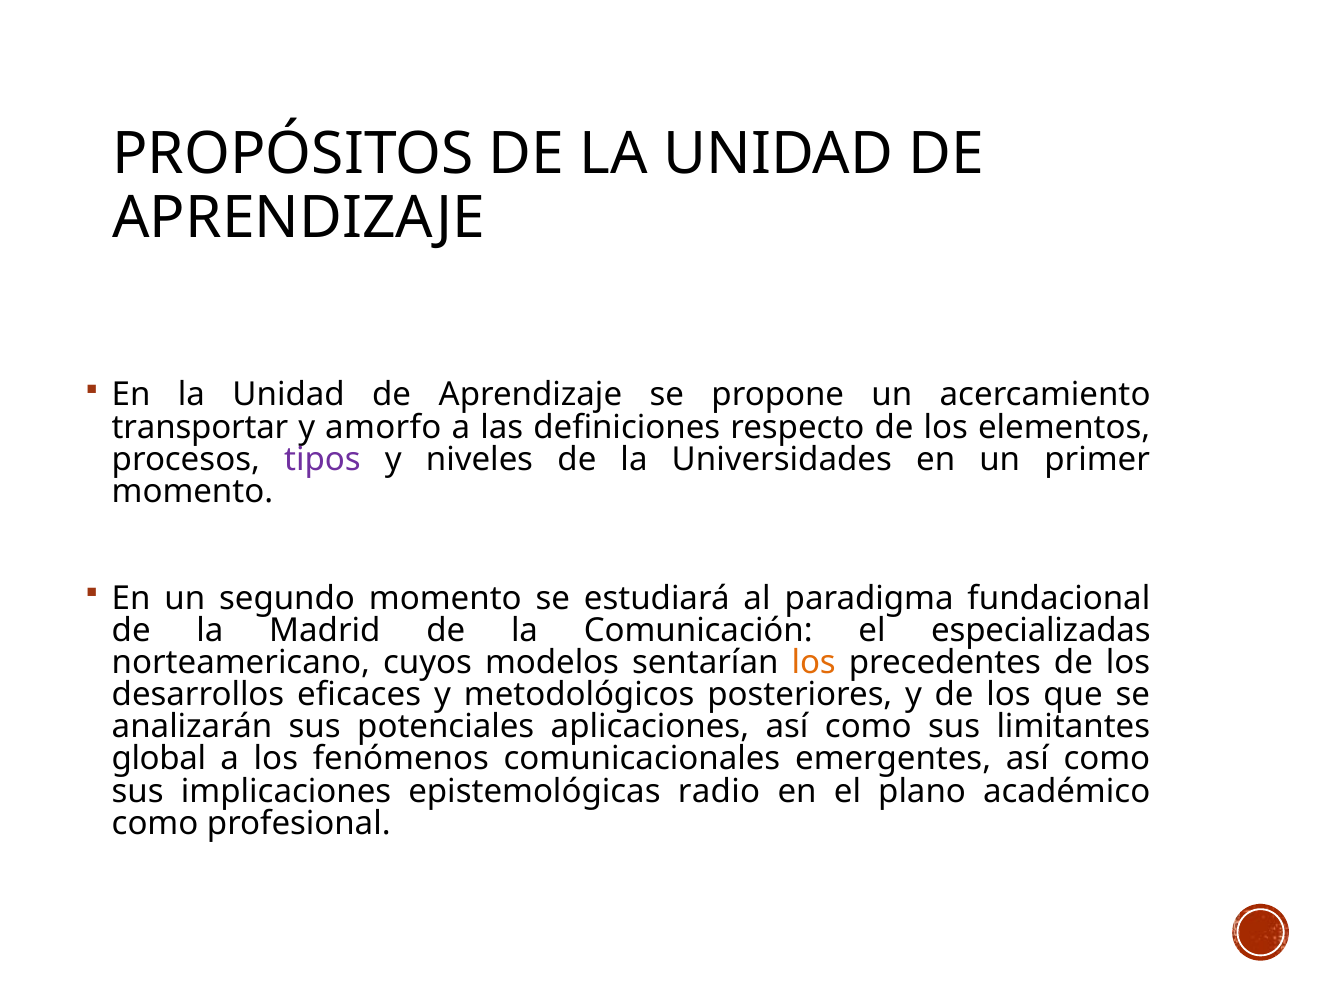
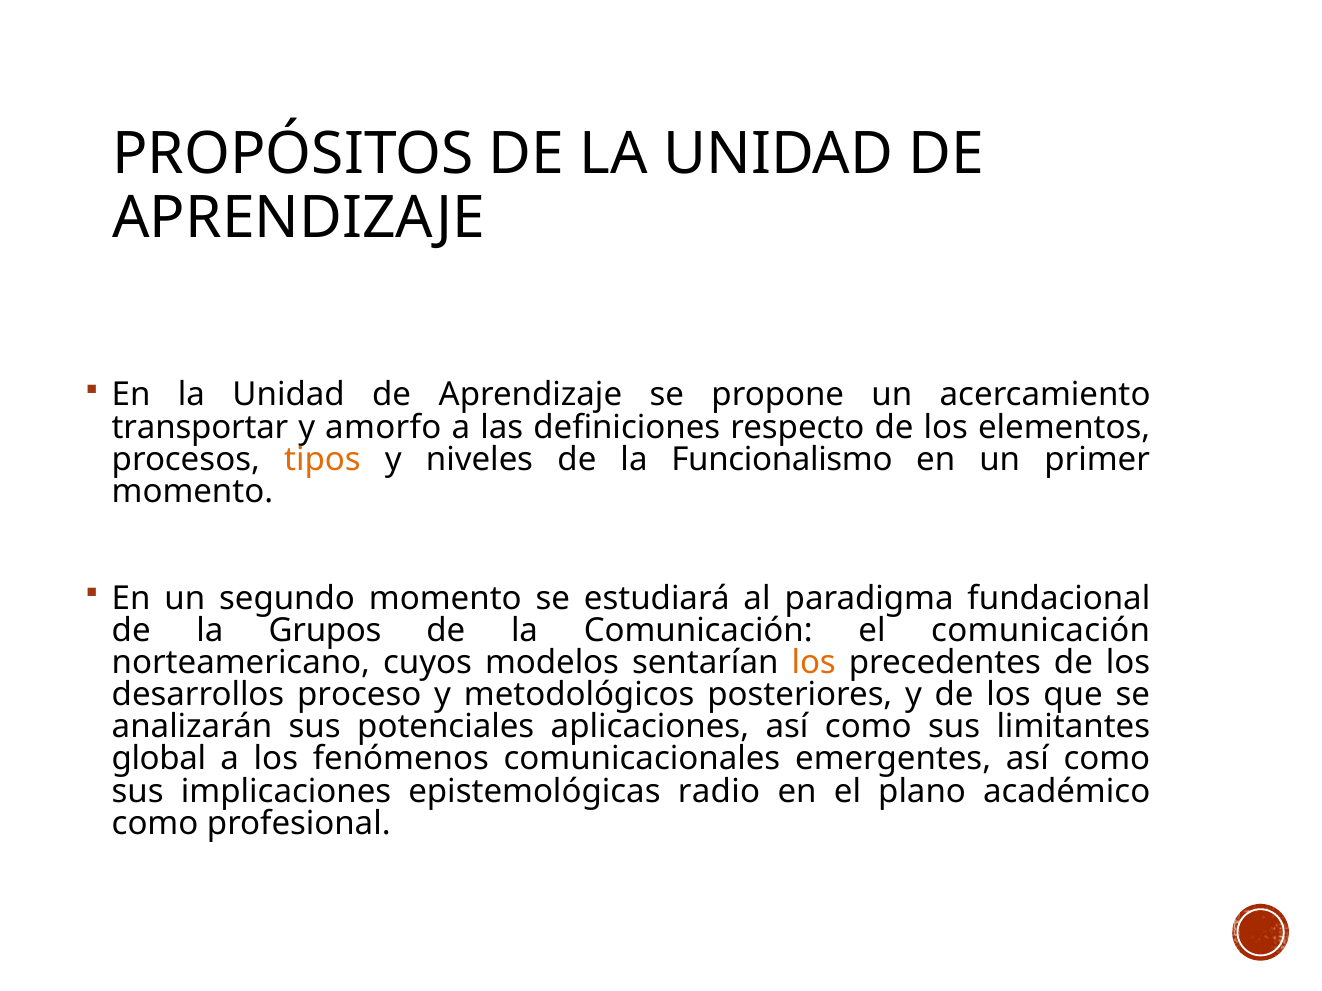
tipos colour: purple -> orange (322, 459)
Universidades: Universidades -> Funcionalismo (782, 459)
Madrid: Madrid -> Grupos (325, 631)
el especializadas: especializadas -> comunicación (1041, 631)
eficaces: eficaces -> proceso (359, 695)
